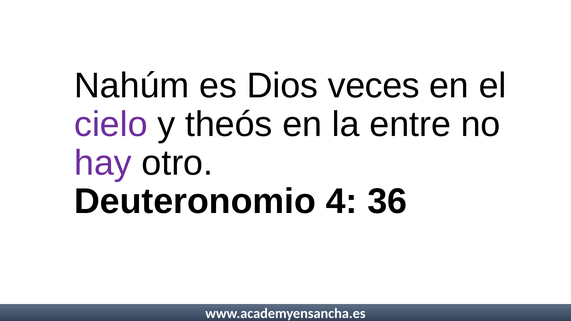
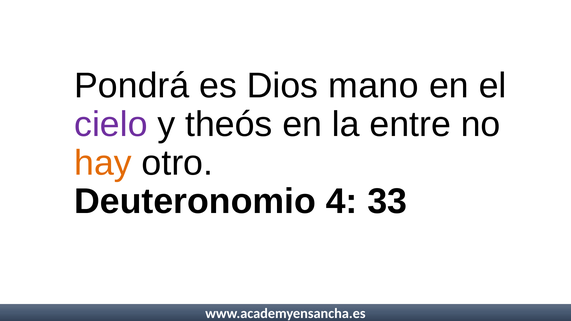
Nahúm: Nahúm -> Pondrá (132, 86)
veces: veces -> mano (373, 86)
hay colour: purple -> orange (103, 163)
36: 36 -> 33 (387, 202)
